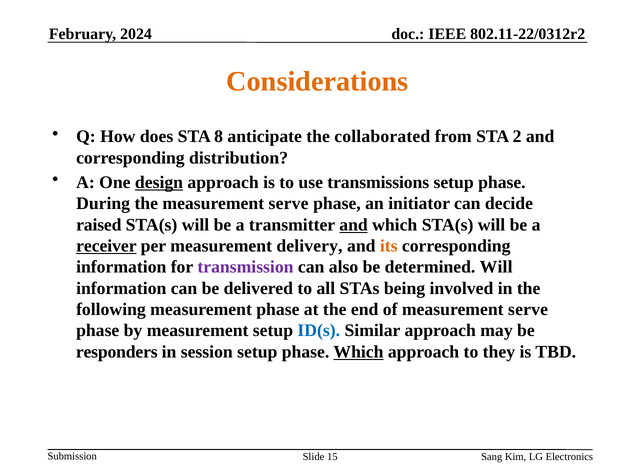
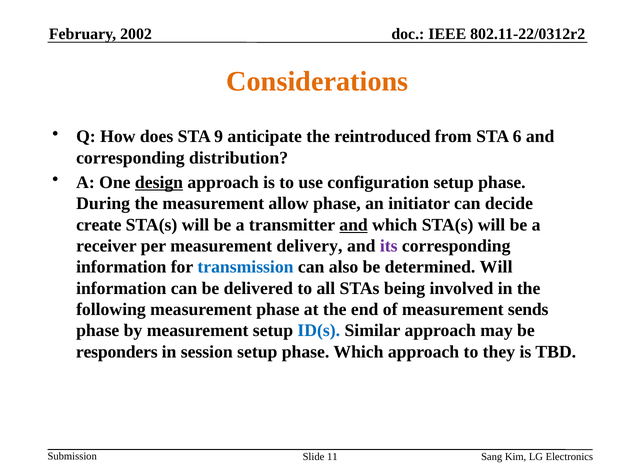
2024: 2024 -> 2002 (136, 34)
8: 8 -> 9 (219, 137)
collaborated: collaborated -> reintroduced (382, 137)
2: 2 -> 6 (517, 137)
transmissions: transmissions -> configuration (378, 183)
the measurement serve: serve -> allow (289, 204)
raised: raised -> create (99, 225)
receiver underline: present -> none (106, 246)
its colour: orange -> purple (389, 246)
transmission colour: purple -> blue (245, 267)
of measurement serve: serve -> sends (528, 310)
Which underline: present -> none (358, 352)
15: 15 -> 11 (332, 457)
